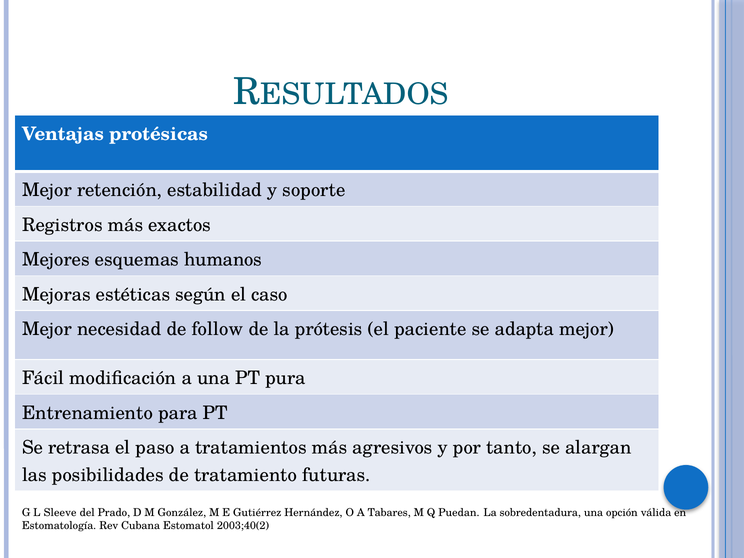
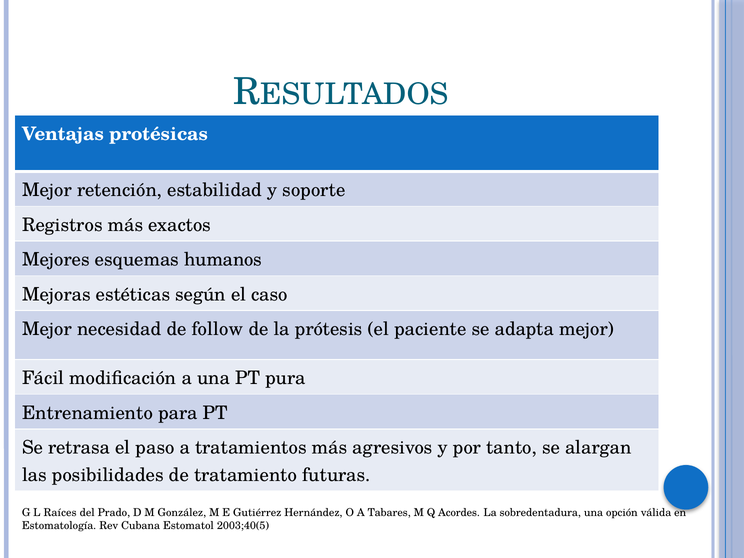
Sleeve: Sleeve -> Raíces (60, 513)
Puedan: Puedan -> Acordes (459, 513)
2003;40(2: 2003;40(2 -> 2003;40(5 (243, 526)
